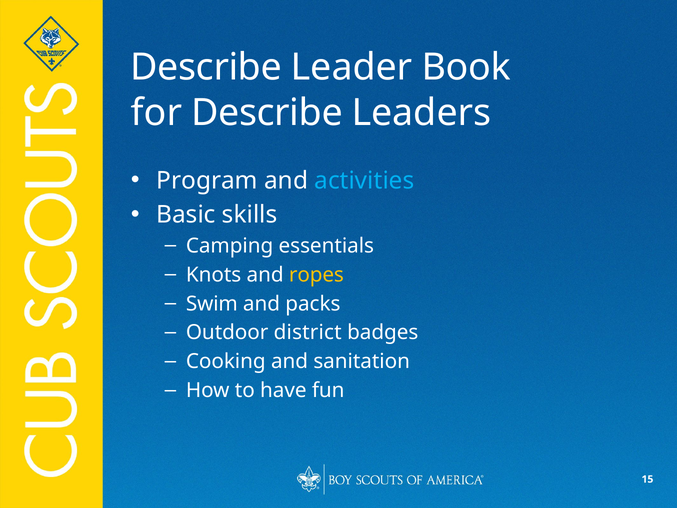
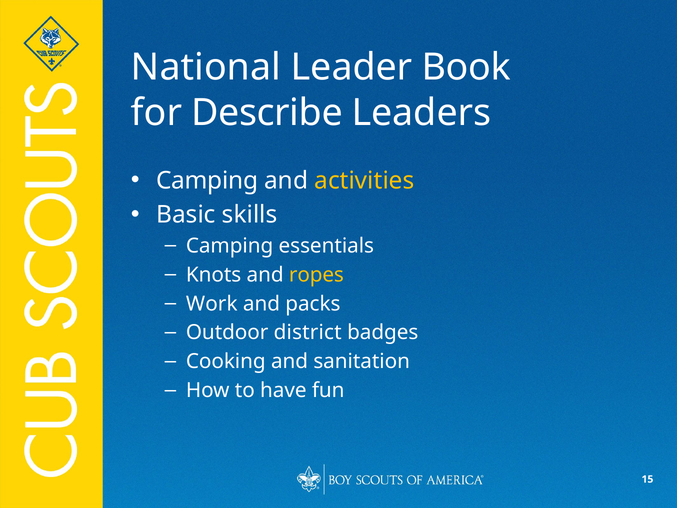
Describe: Describe -> National (206, 67)
Program: Program -> Camping (207, 181)
activities colour: light blue -> yellow (364, 181)
Swim: Swim -> Work (212, 304)
